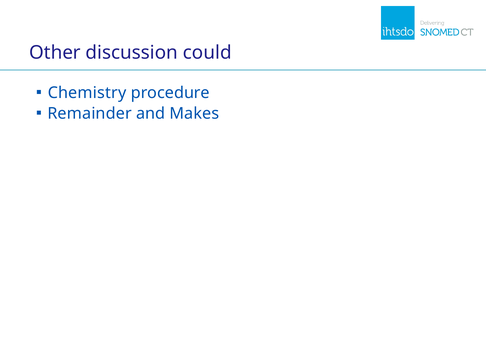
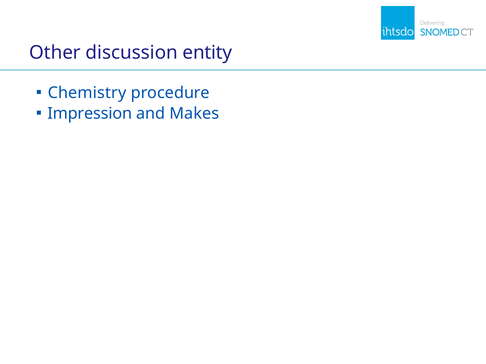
could: could -> entity (207, 53)
Remainder: Remainder -> Impression (90, 114)
